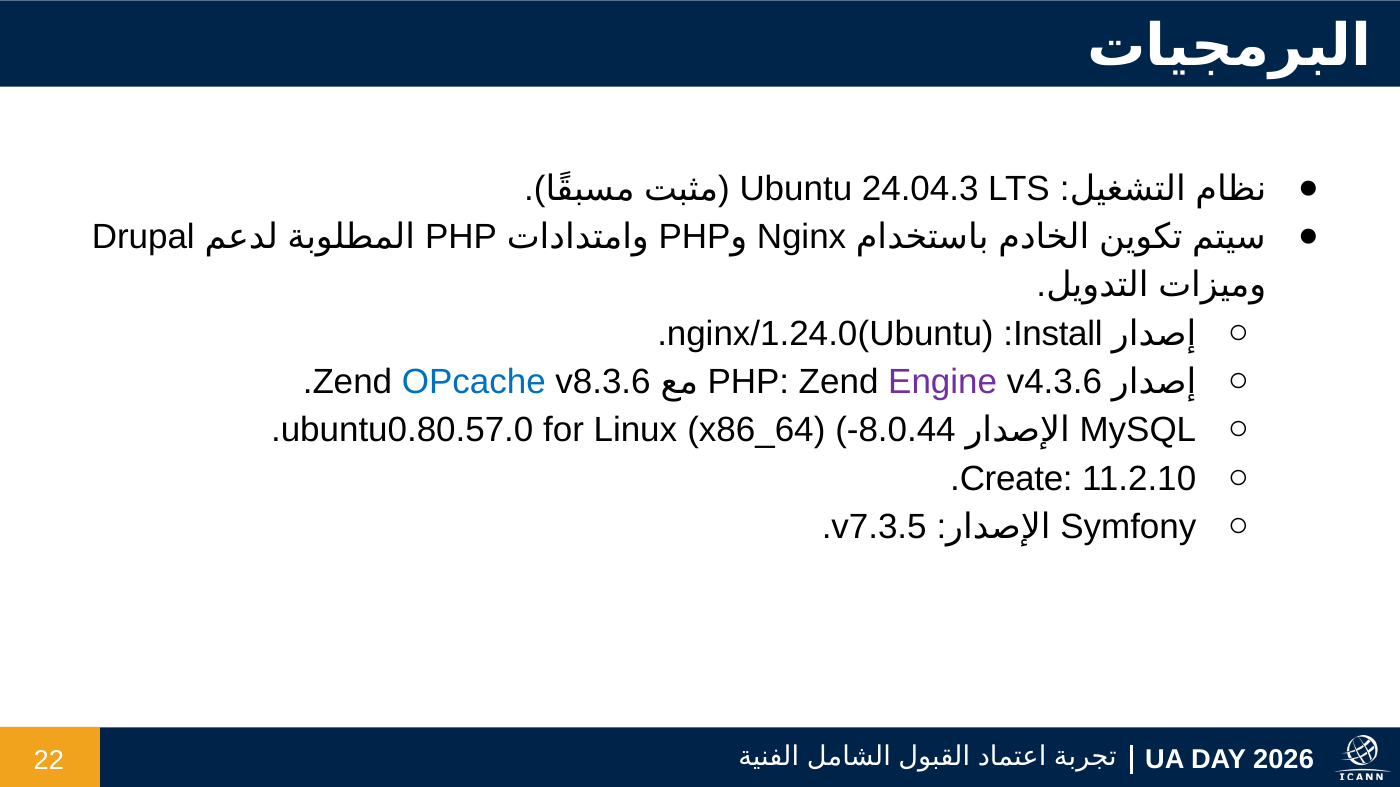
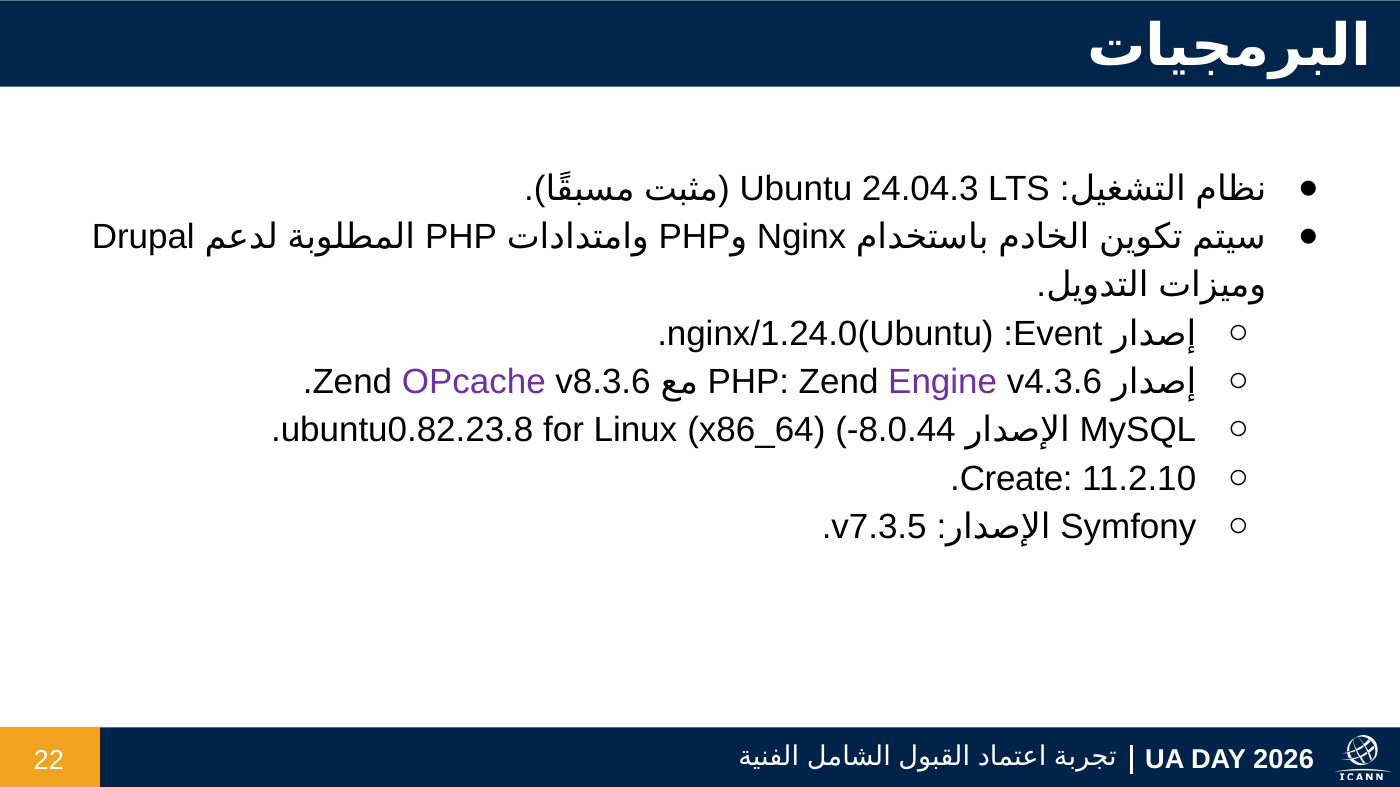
Install: Install -> Event (1058, 334)
OPcache colour: blue -> purple (474, 382)
ubuntu0.80.57.0: ubuntu0.80.57.0 -> ubuntu0.82.23.8 (407, 430)
